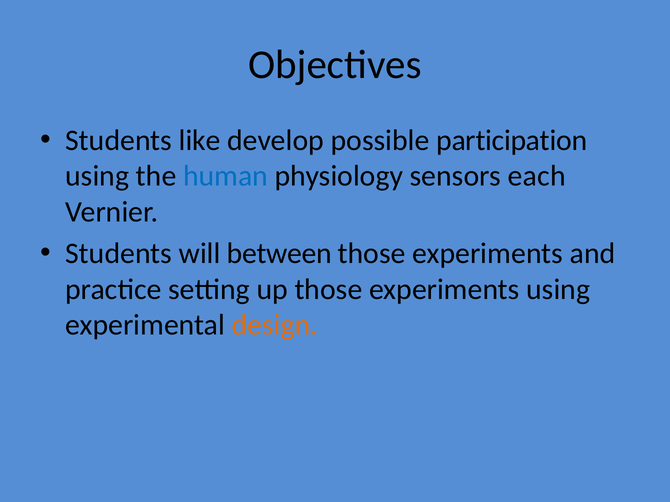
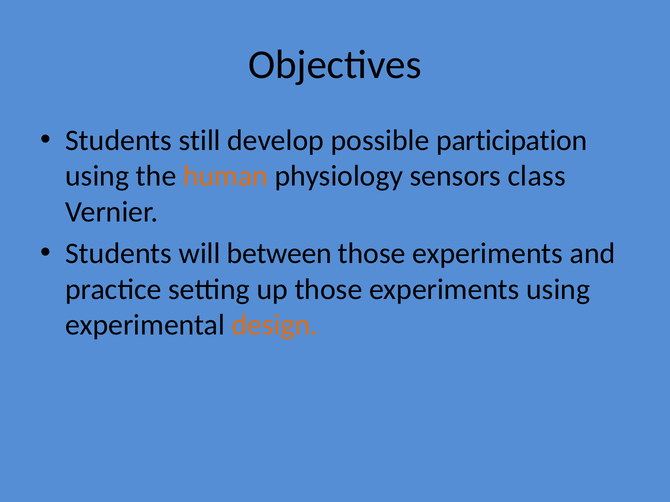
like: like -> still (200, 141)
human colour: blue -> orange (226, 176)
each: each -> class (537, 176)
